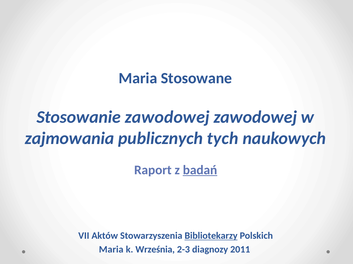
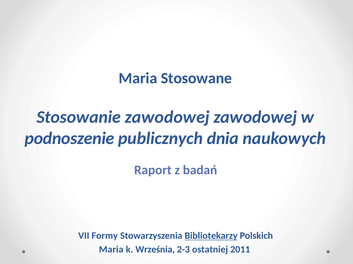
zajmowania: zajmowania -> podnoszenie (70, 139)
tych: tych -> dnia (223, 139)
badań underline: present -> none (200, 170)
Aktów: Aktów -> Formy (105, 236)
diagnozy: diagnozy -> ostatniej (210, 250)
